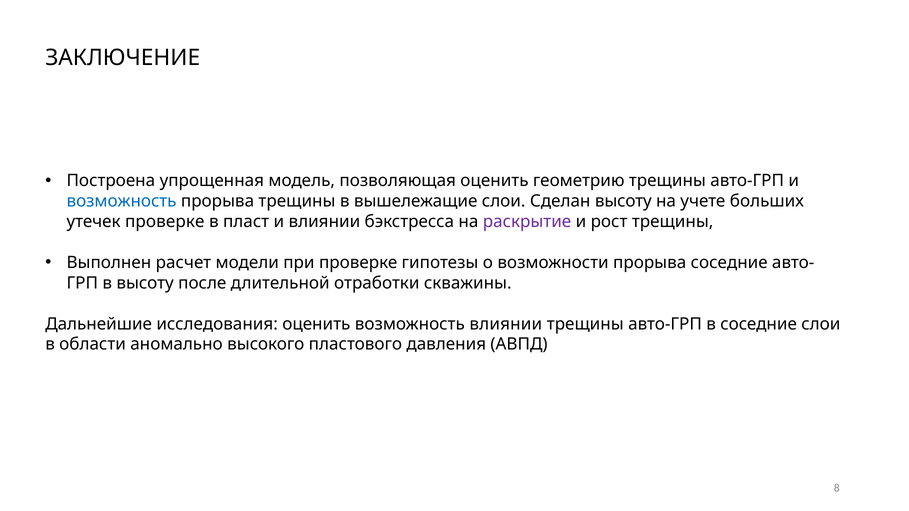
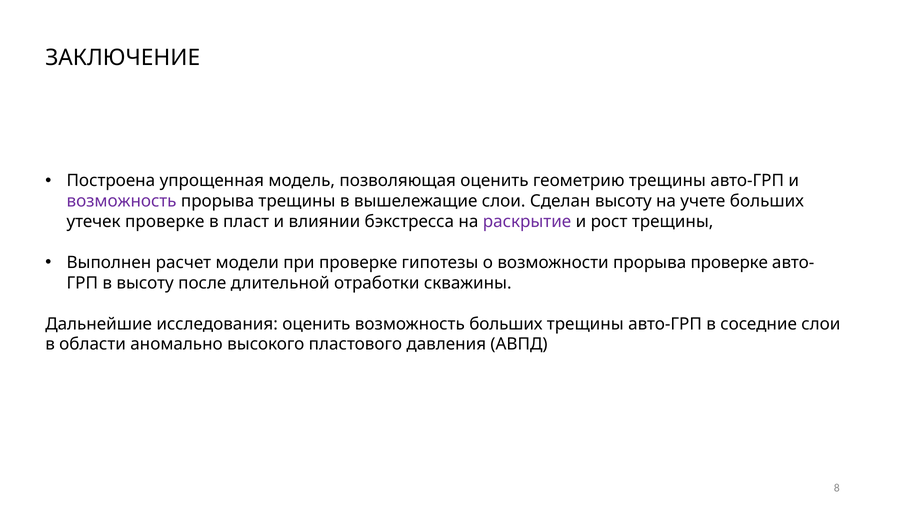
возможность colour: blue -> purple (122, 201)
прорыва соседние: соседние -> проверке (729, 263)
возможность влиянии: влиянии -> больших (506, 324)
